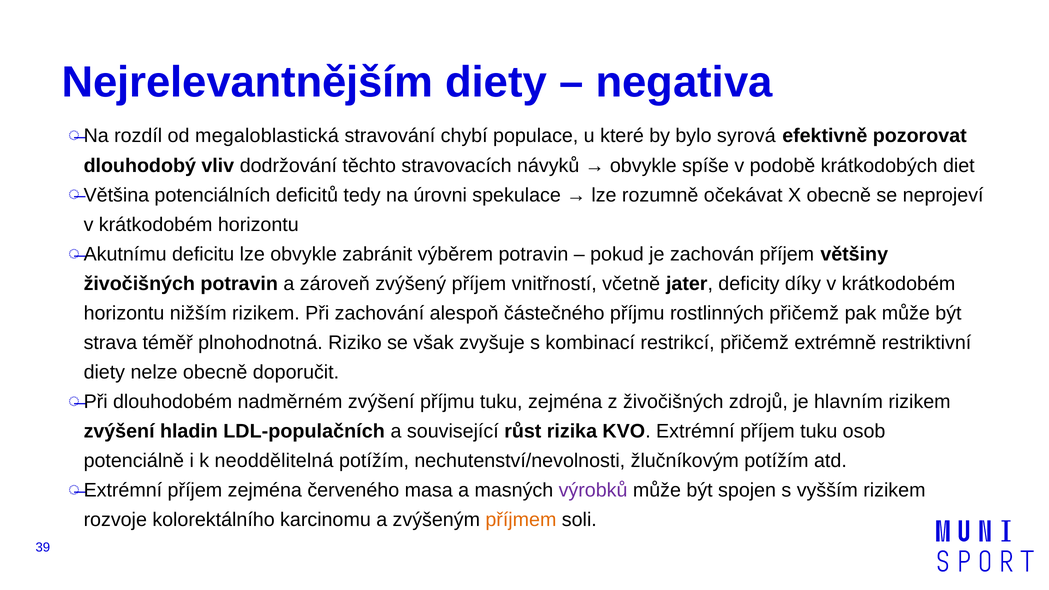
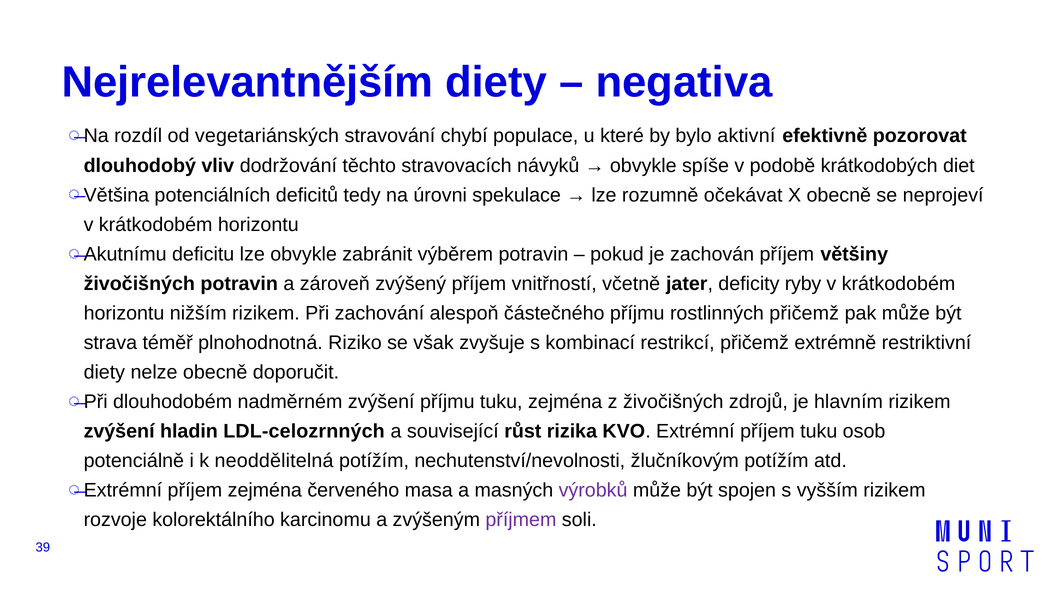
megaloblastická: megaloblastická -> vegetariánských (267, 136)
syrová: syrová -> aktivní (746, 136)
díky: díky -> ryby (803, 284)
LDL-populačních: LDL-populačních -> LDL-celozrnných (304, 431)
příjmem colour: orange -> purple (521, 520)
